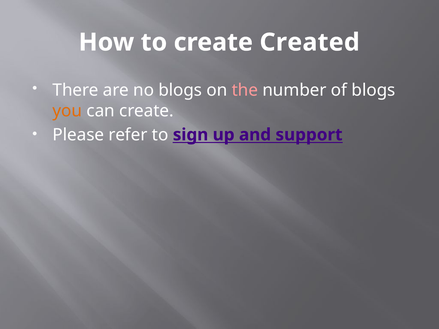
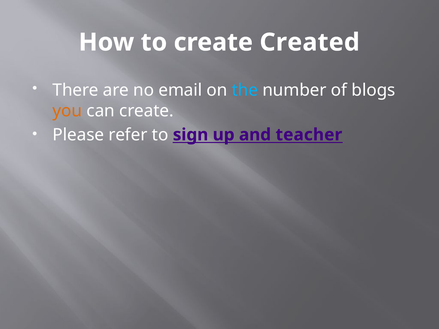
no blogs: blogs -> email (180, 90)
the colour: pink -> light blue (245, 90)
support: support -> teacher (309, 135)
